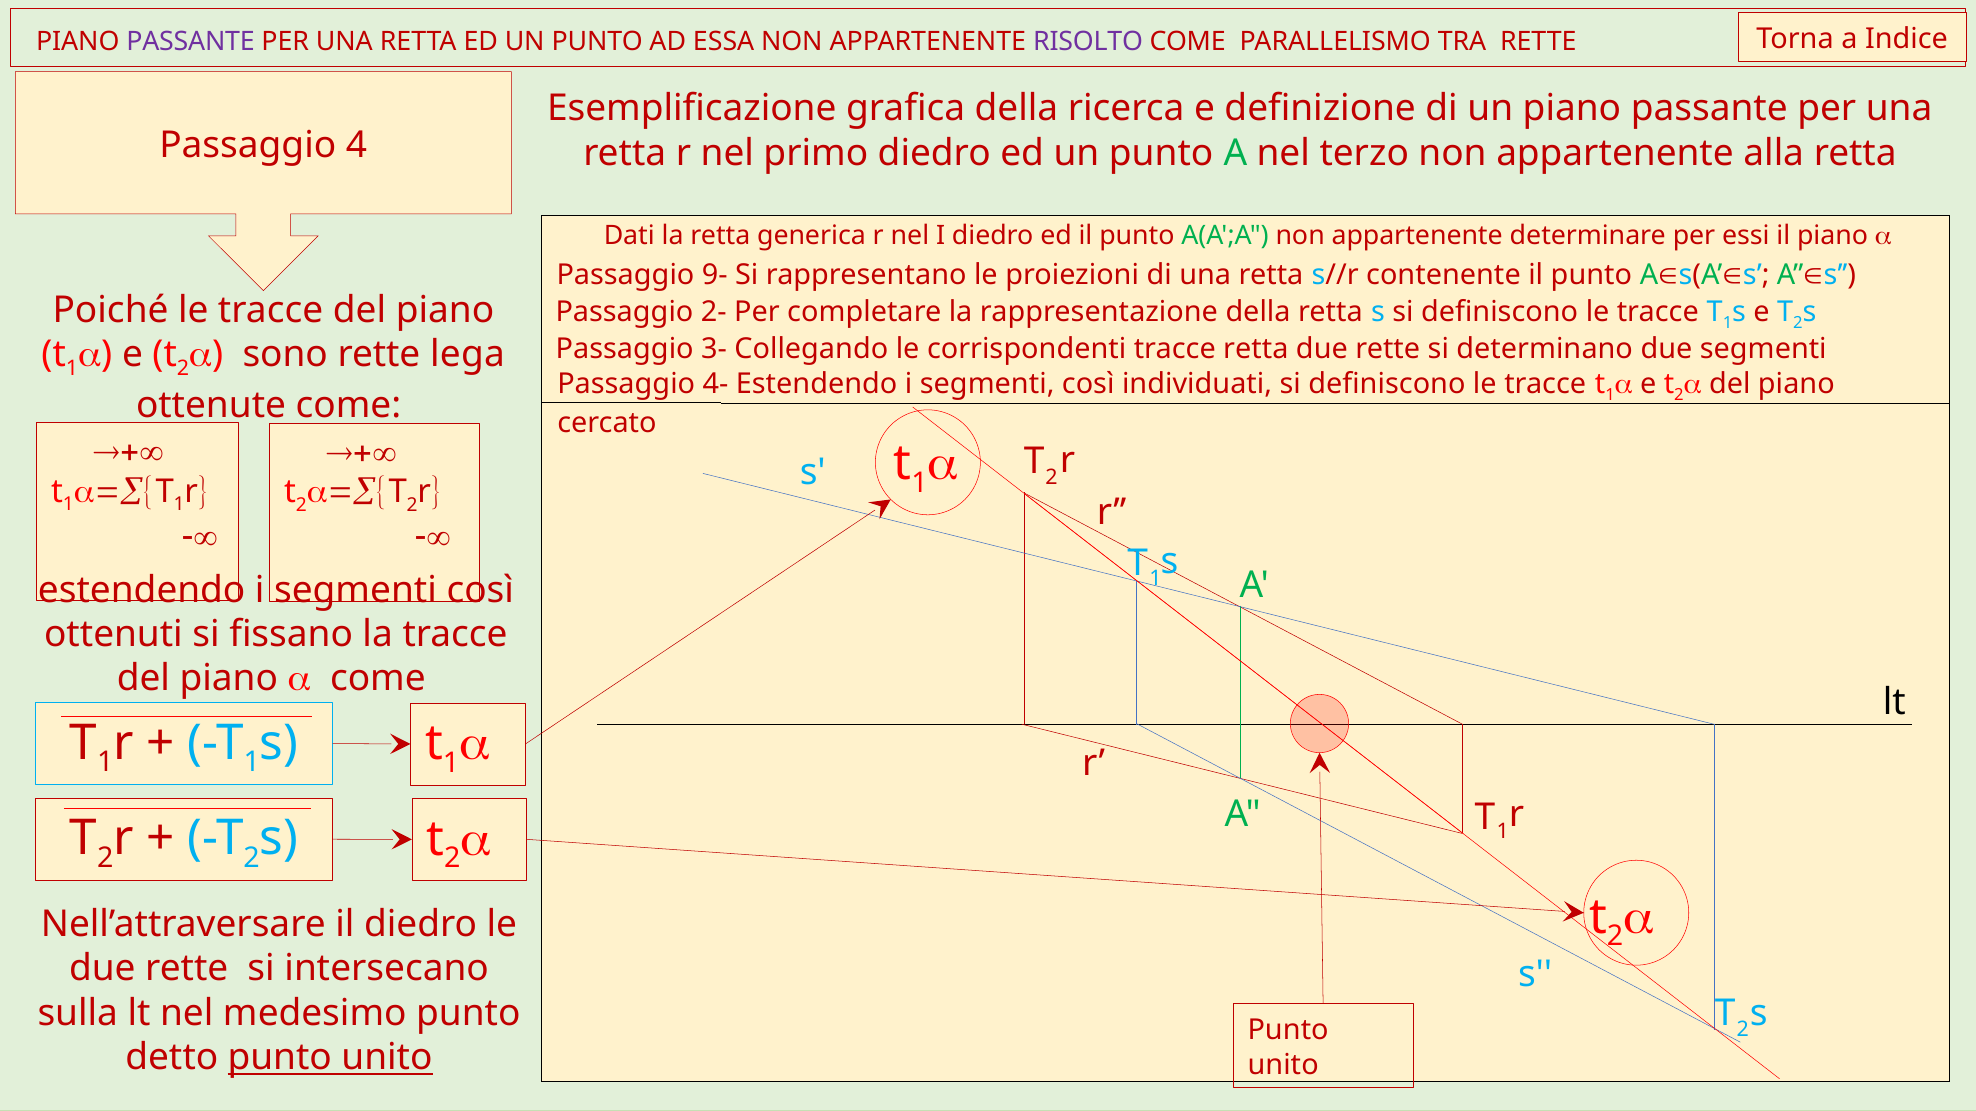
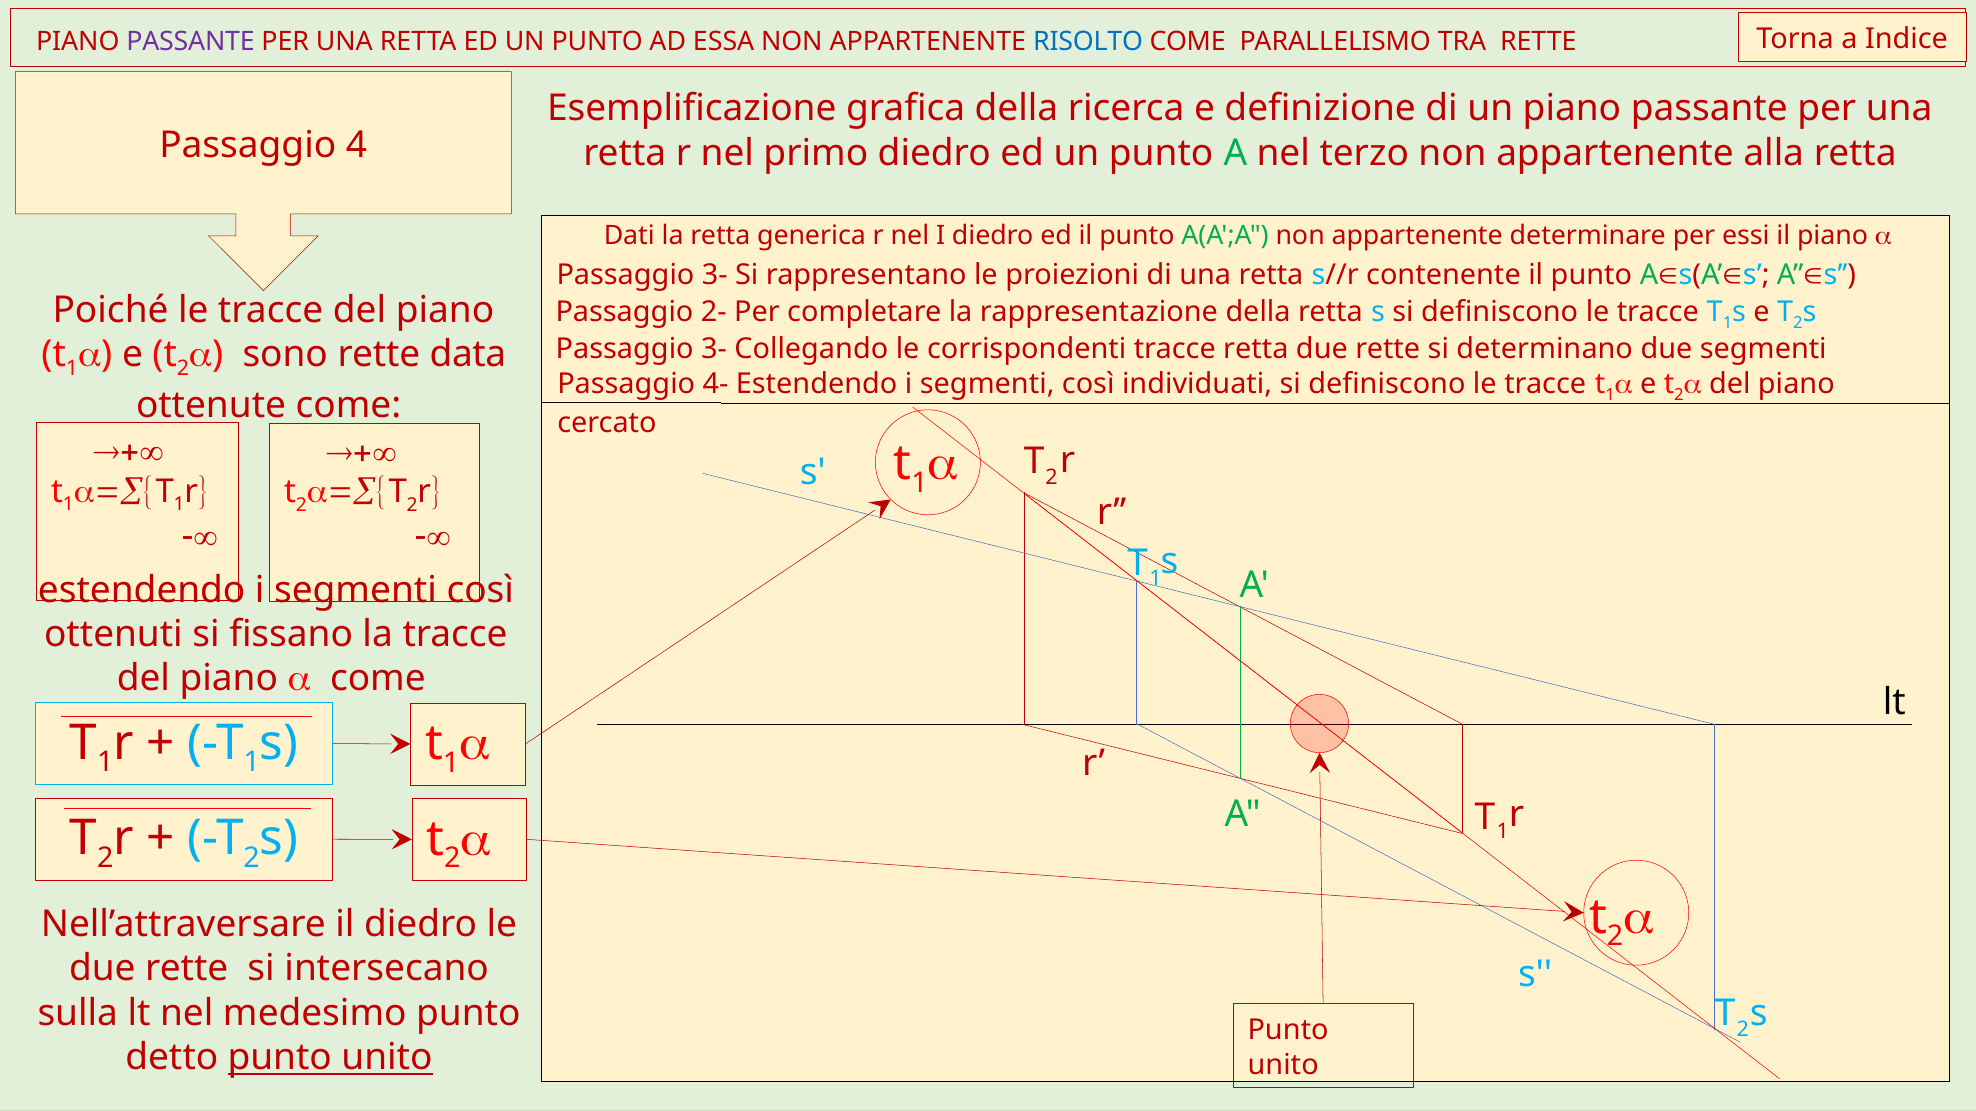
RISOLTO colour: purple -> blue (1088, 42)
9-: 9- -> 3- (715, 275)
lega: lega -> data (468, 354)
